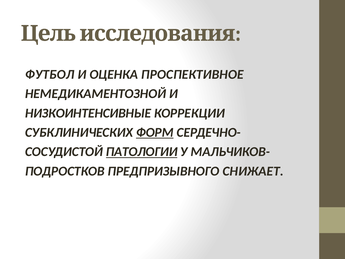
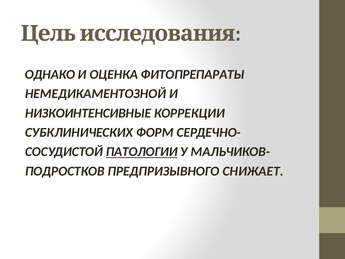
ФУТБОЛ: ФУТБОЛ -> ОДНАКО (50, 74)
ПРОСПЕКТИВНОЕ: ПРОСПЕКТИВНОЕ -> ФИТОПРЕПАРАТЫ (193, 74)
ФОРМ underline: present -> none (155, 132)
